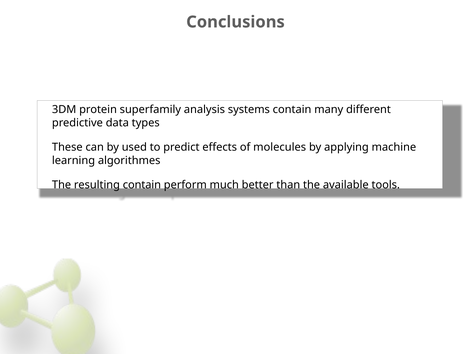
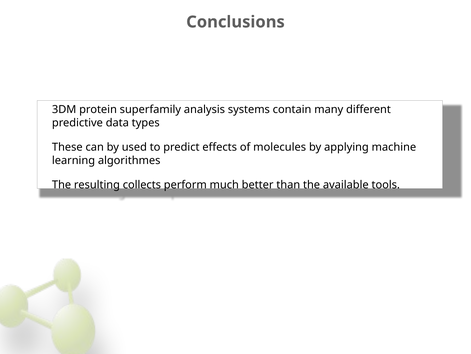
resulting contain: contain -> collects (142, 184)
